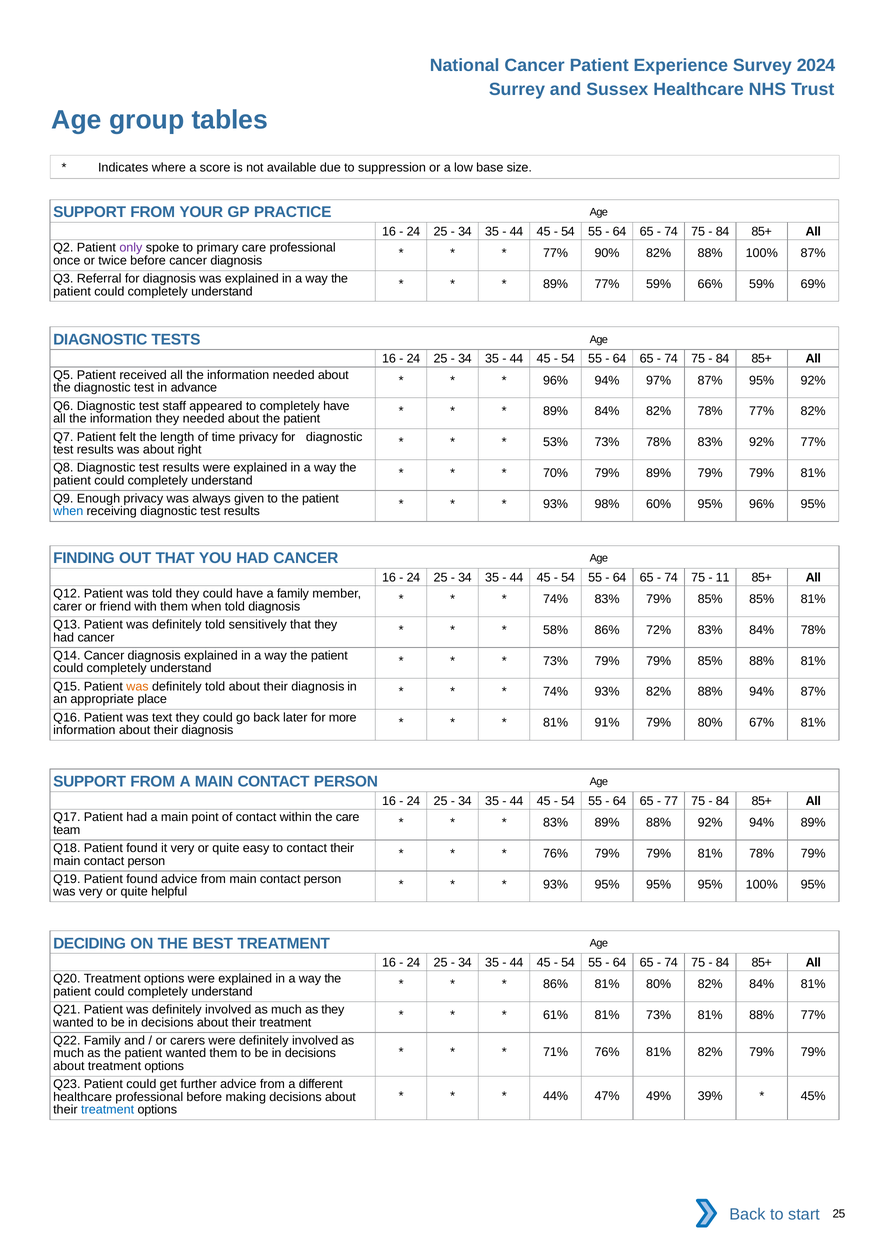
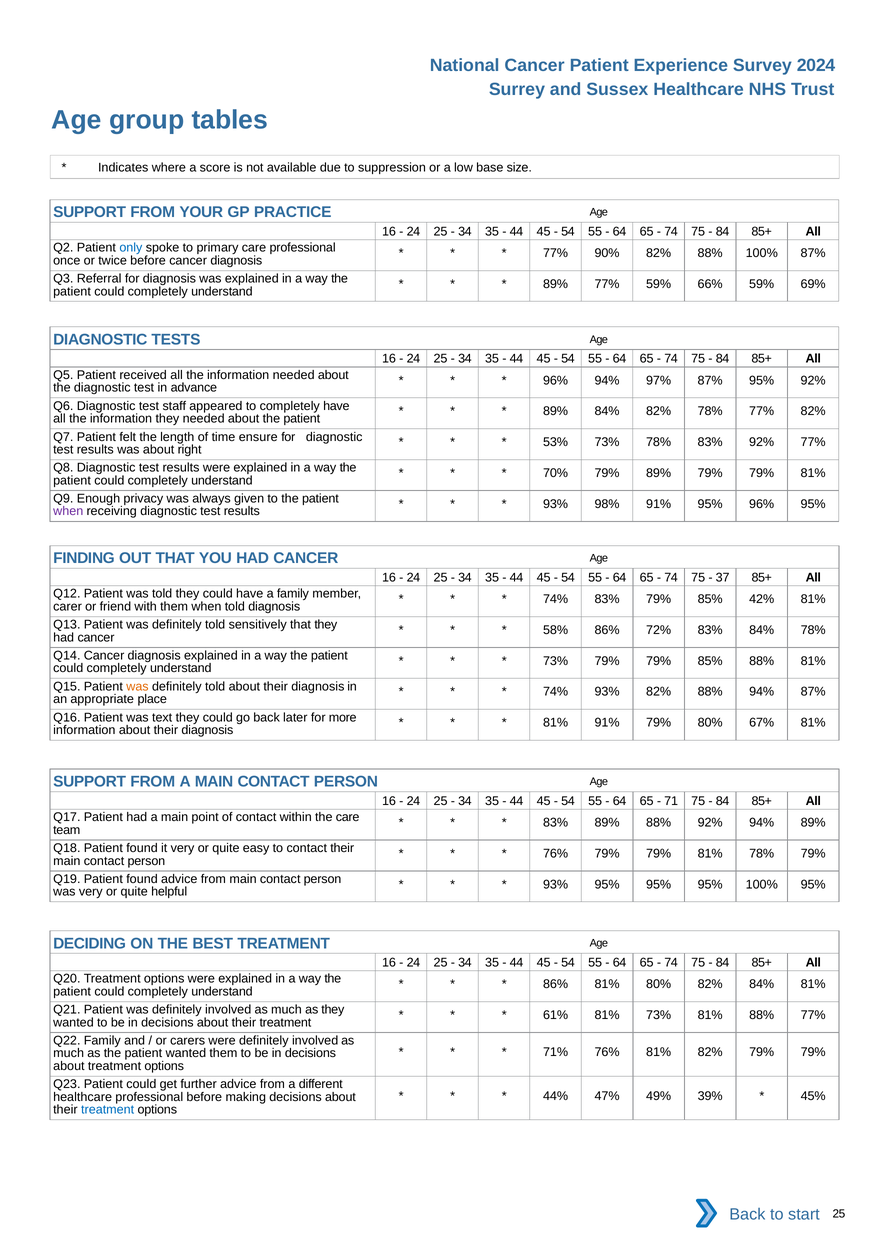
only colour: purple -> blue (131, 248)
time privacy: privacy -> ensure (258, 437)
98% 60%: 60% -> 91% (659, 504)
when colour: blue -> purple (68, 511)
11: 11 -> 37 (723, 578)
85% 85%: 85% -> 42% (762, 599)
77: 77 -> 71 (671, 801)
